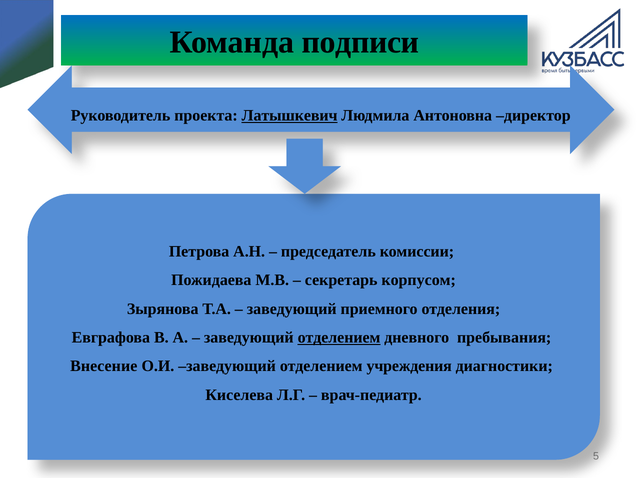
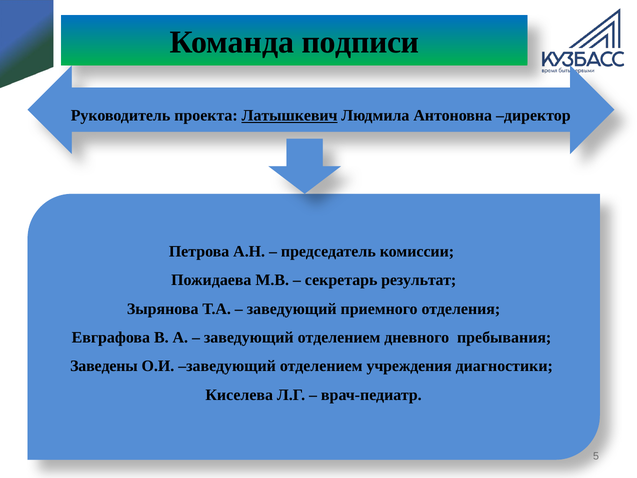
корпусом: корпусом -> результат (419, 280)
отделением underline: present -> none (339, 337)
Внесение: Внесение -> Заведены (104, 366)
